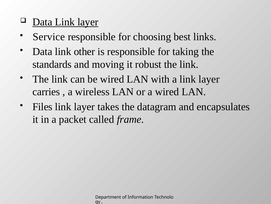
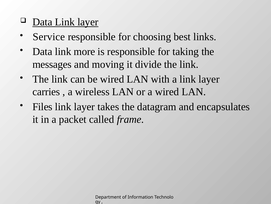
other: other -> more (84, 51)
standards: standards -> messages (52, 64)
robust: robust -> divide (148, 64)
